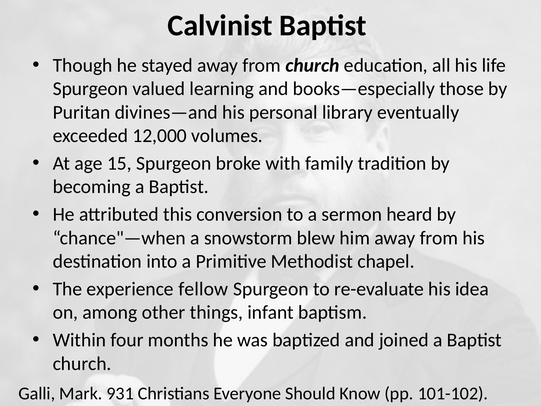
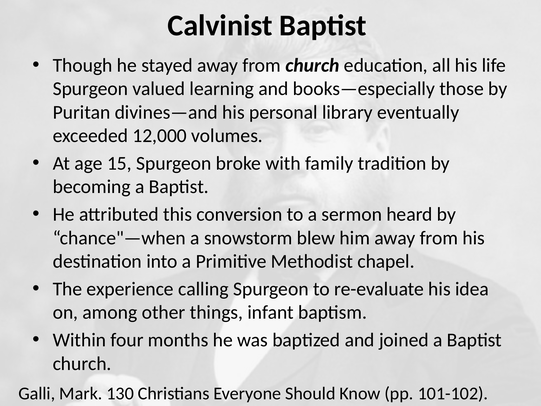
fellow: fellow -> calling (203, 289)
931: 931 -> 130 (120, 393)
